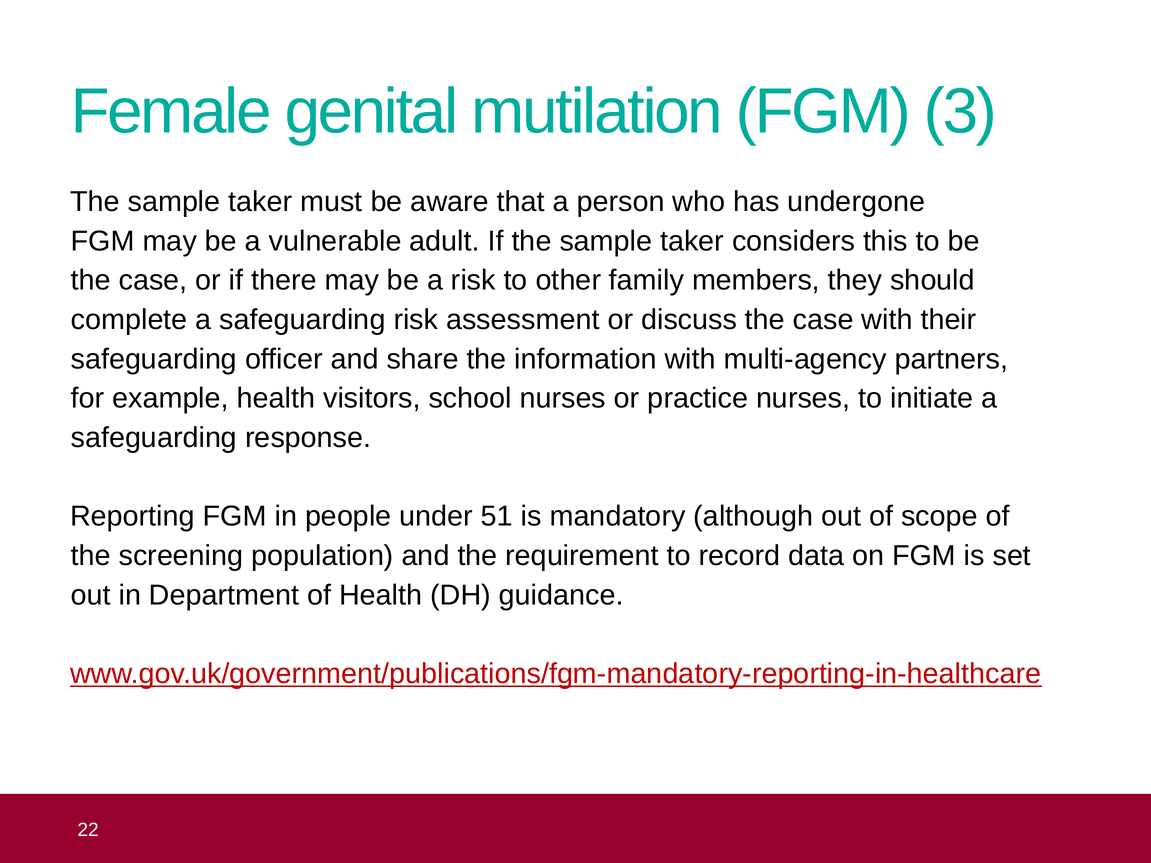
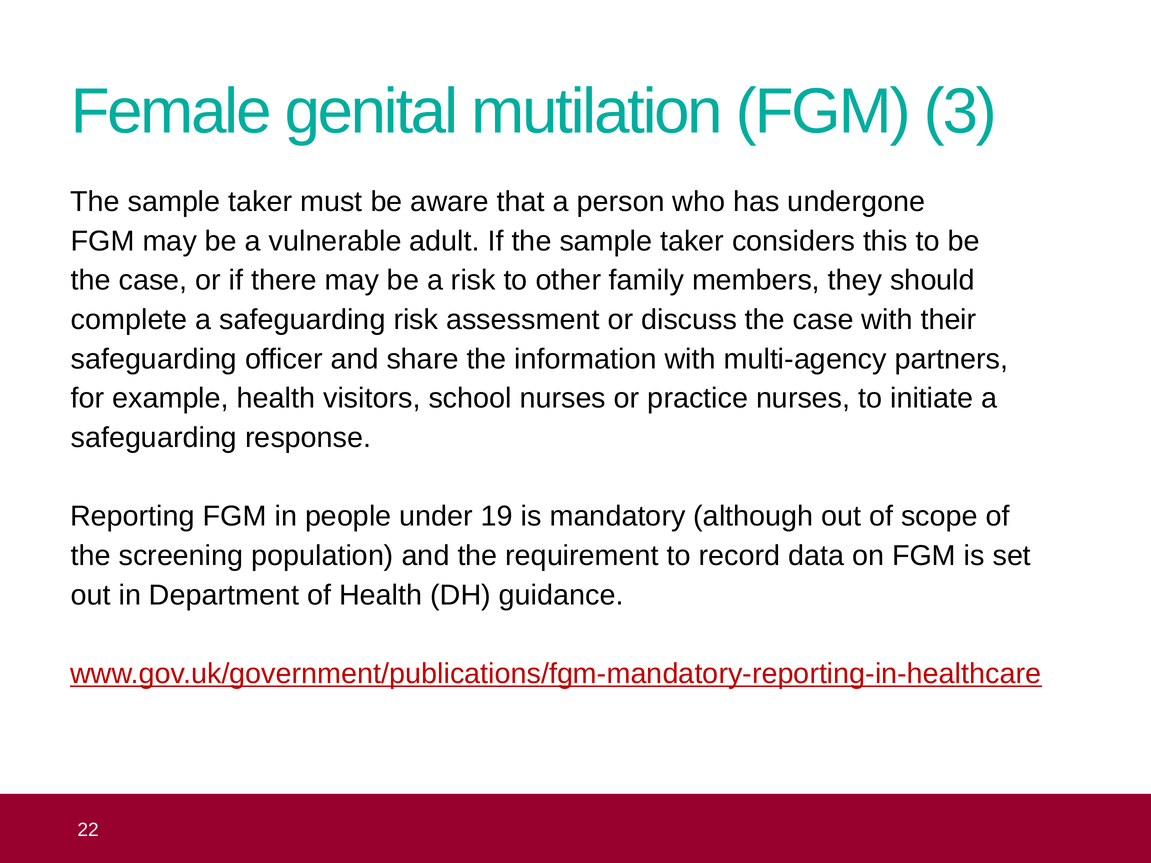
51: 51 -> 19 (497, 517)
